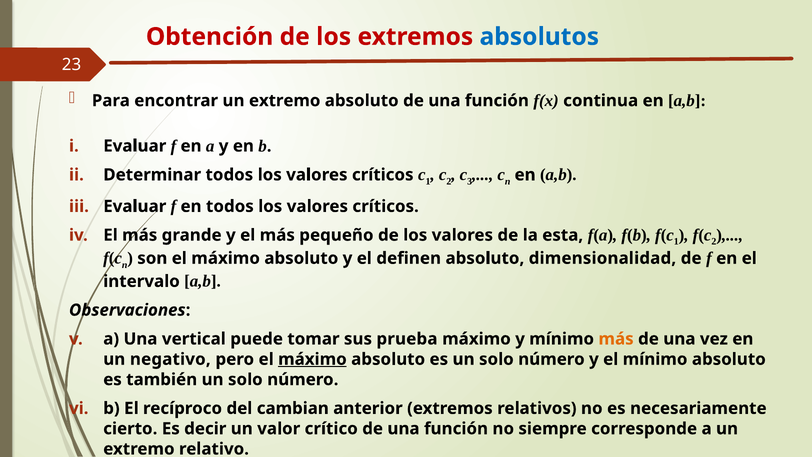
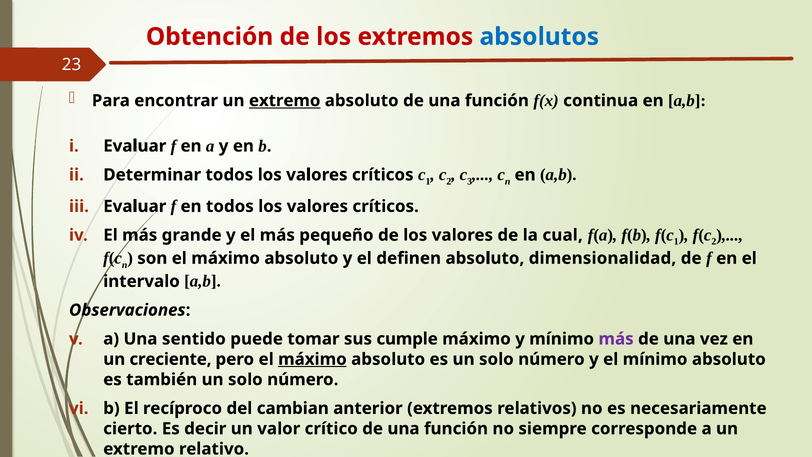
extremo underline: none -> present (285, 101)
esta: esta -> cual (563, 235)
vertical: vertical -> sentido (194, 339)
prueba: prueba -> cumple (407, 339)
más colour: orange -> purple (616, 339)
negativo: negativo -> creciente (170, 359)
